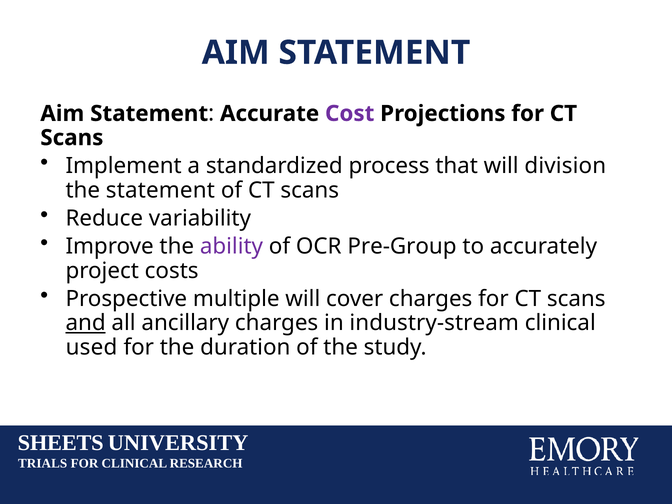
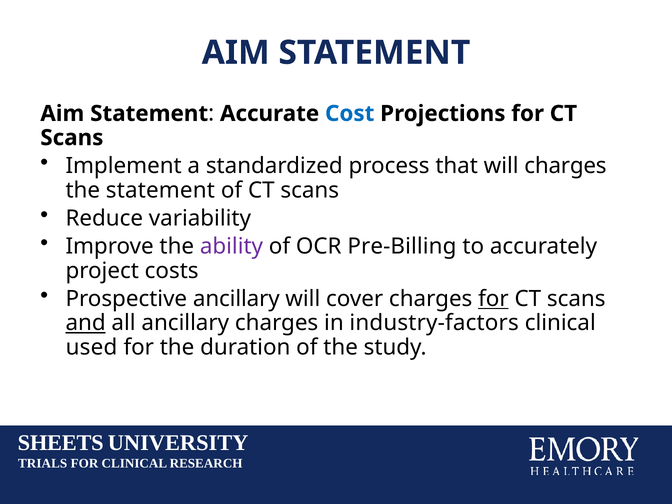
Cost colour: purple -> blue (350, 114)
will division: division -> charges (565, 166)
Pre-Group: Pre-Group -> Pre-Billing (402, 247)
Prospective multiple: multiple -> ancillary (236, 299)
for underline: none -> present (493, 299)
industry-stream: industry-stream -> industry-factors (434, 323)
